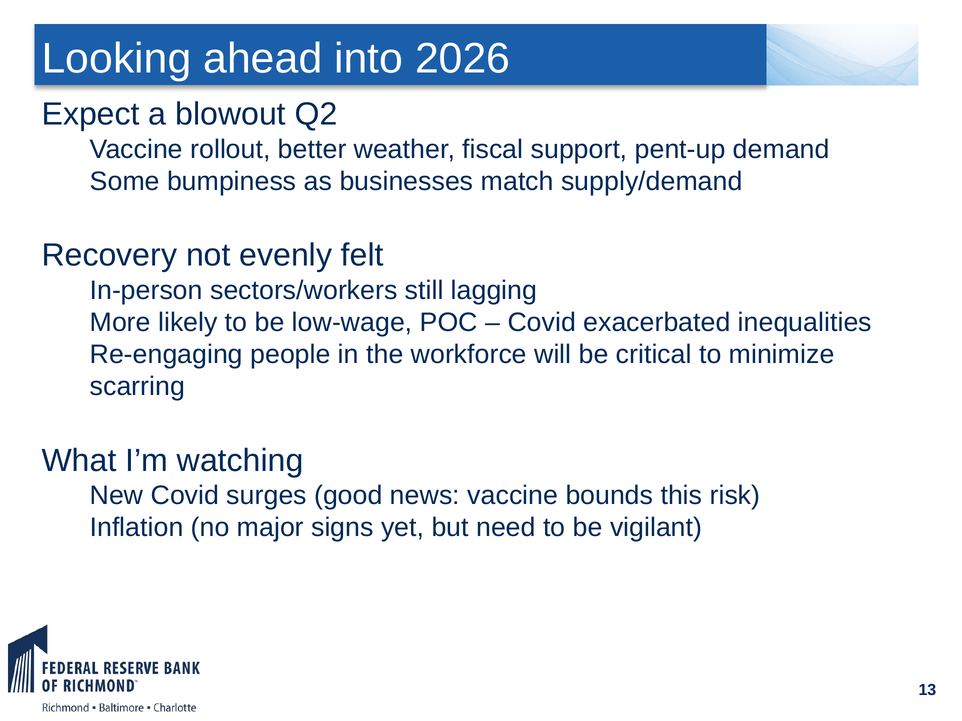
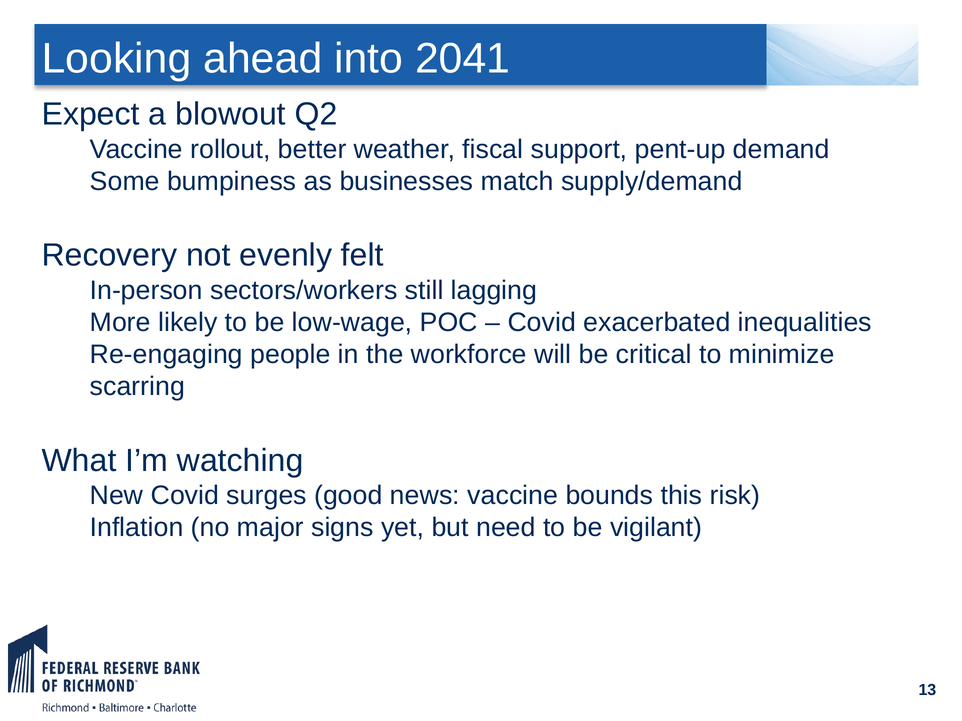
2026: 2026 -> 2041 (463, 59)
